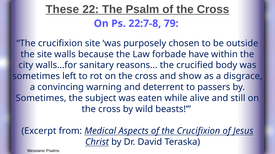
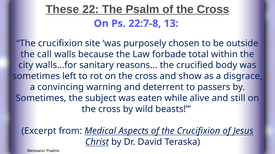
79: 79 -> 13 (171, 24)
the site: site -> call (44, 54)
have: have -> total (199, 54)
